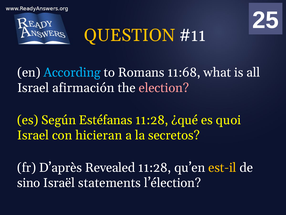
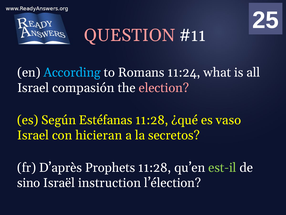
QUESTION colour: yellow -> pink (130, 35)
11:68: 11:68 -> 11:24 (184, 72)
afirmación: afirmación -> compasión (83, 88)
quoi: quoi -> vaso (228, 120)
Revealed: Revealed -> Prophets (110, 167)
est-il colour: yellow -> light green (222, 167)
statements: statements -> instruction (110, 182)
